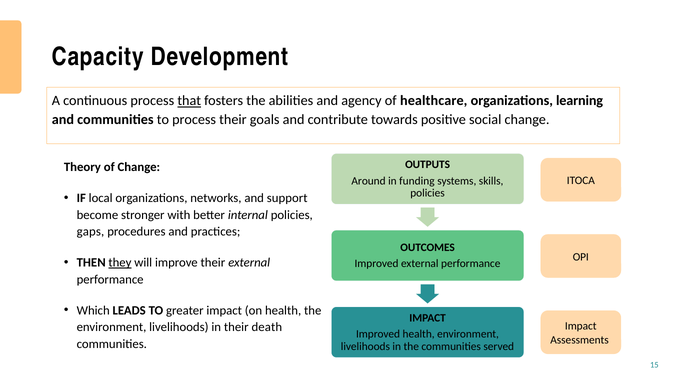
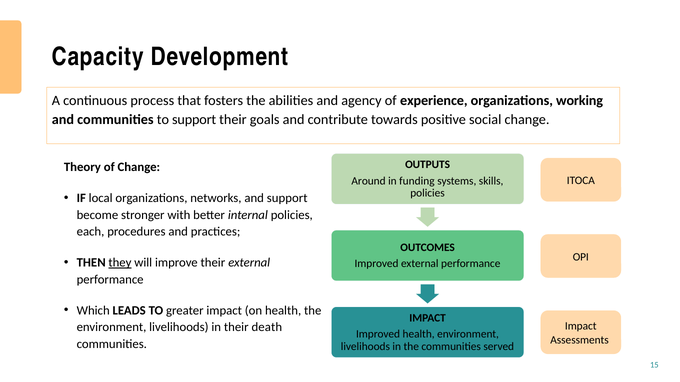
that underline: present -> none (189, 101)
healthcare: healthcare -> experience (434, 101)
learning: learning -> working (580, 101)
to process: process -> support (194, 120)
gaps: gaps -> each (91, 232)
